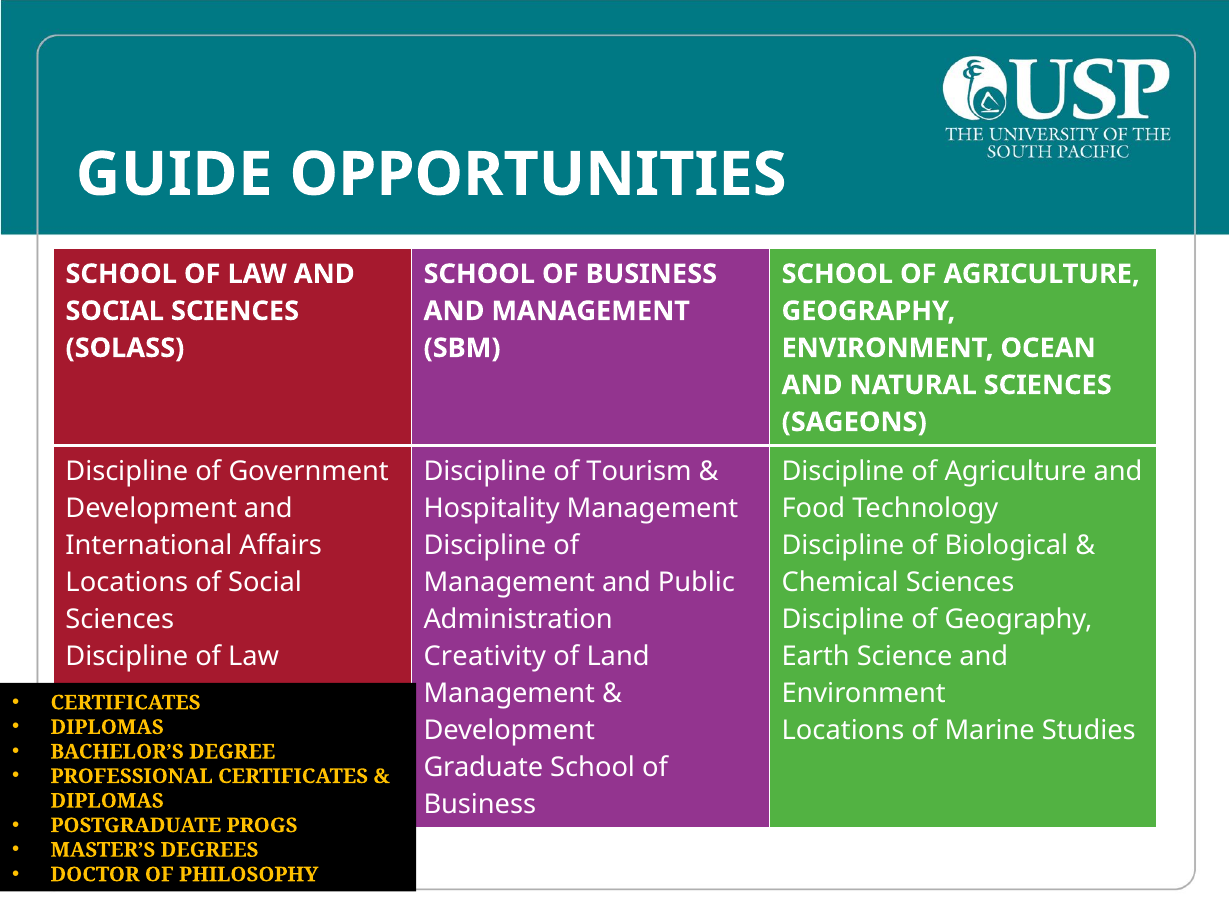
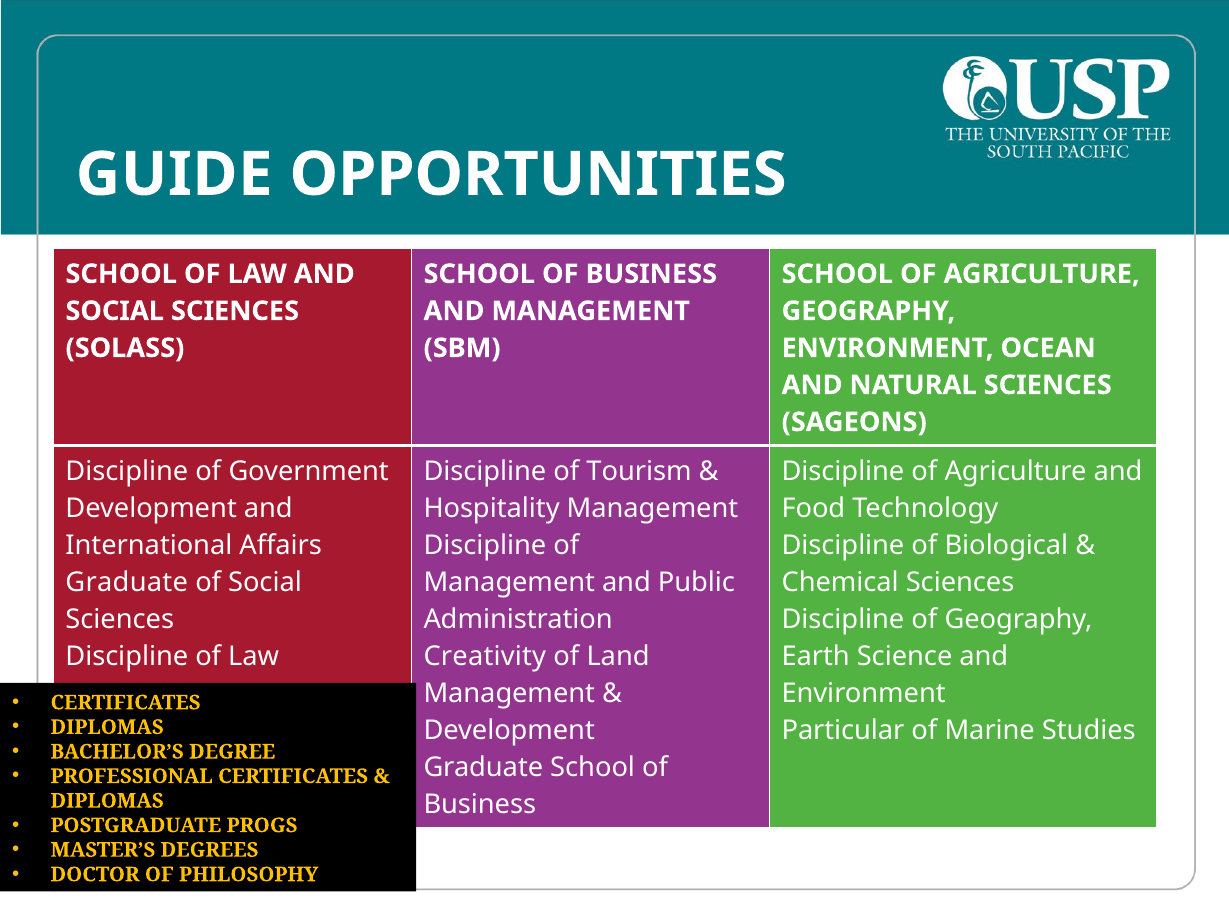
Locations: Locations -> Graduate (127, 583)
Locations: Locations -> Particular (843, 731)
